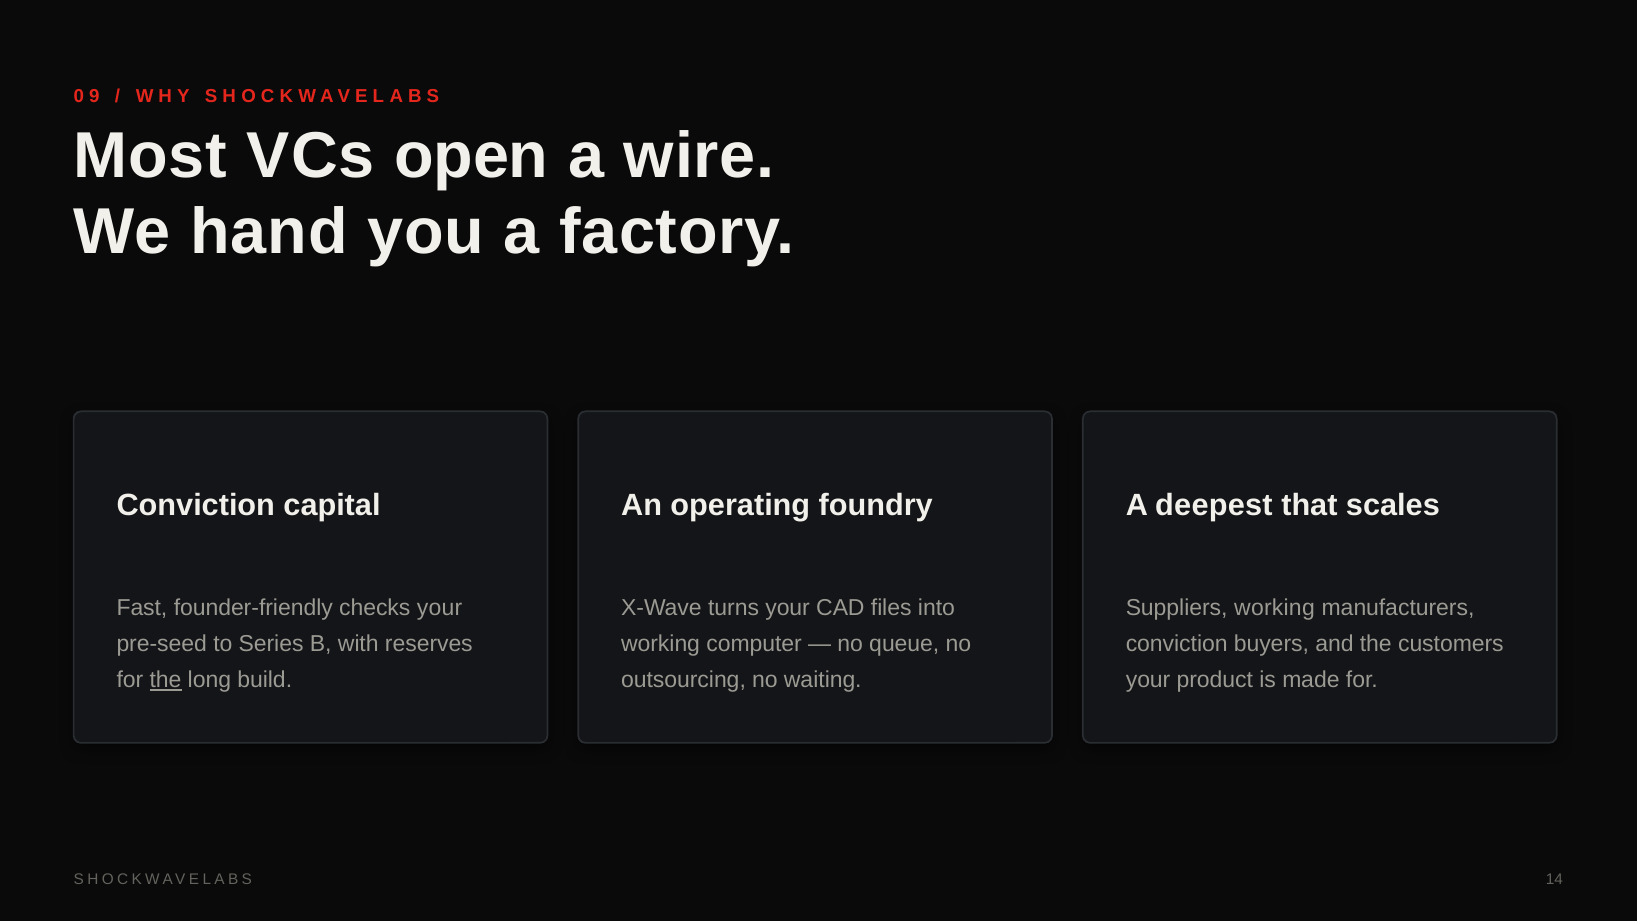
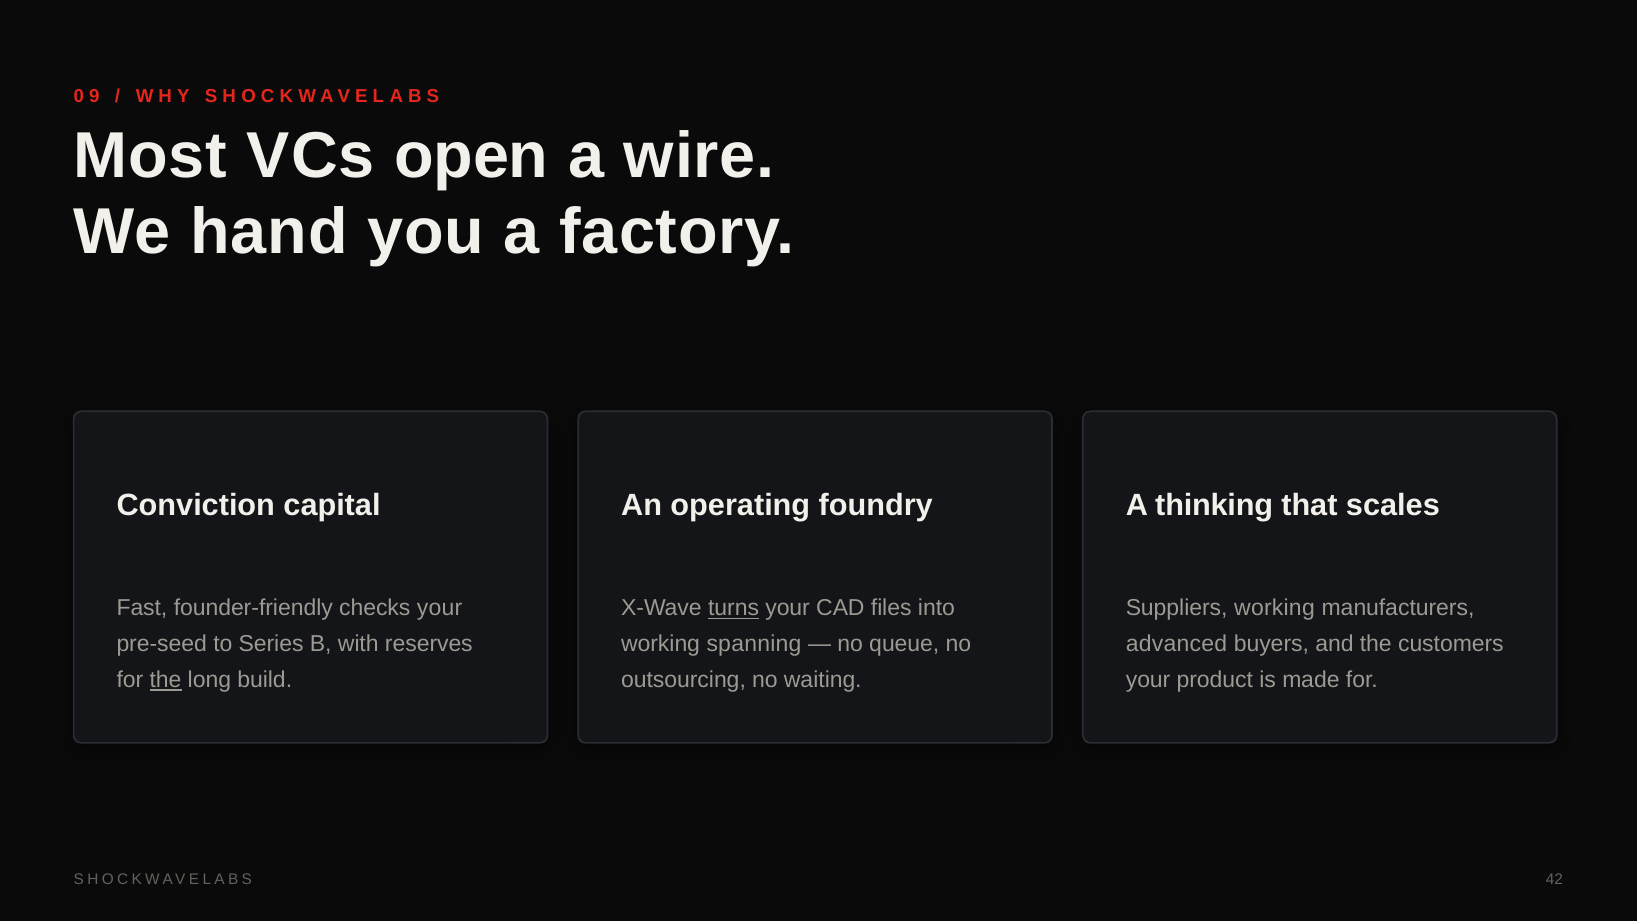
deepest: deepest -> thinking (1214, 505)
turns underline: none -> present (734, 608)
computer: computer -> spanning (754, 644)
conviction: conviction -> advanced (1177, 644)
14: 14 -> 42 (1554, 879)
